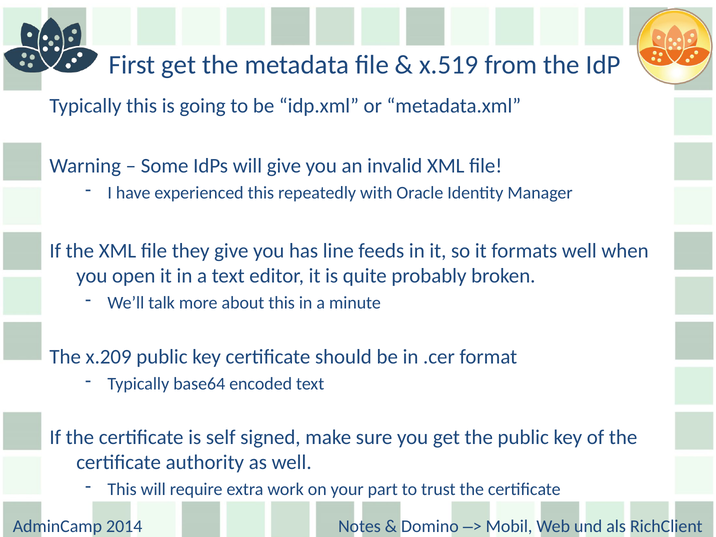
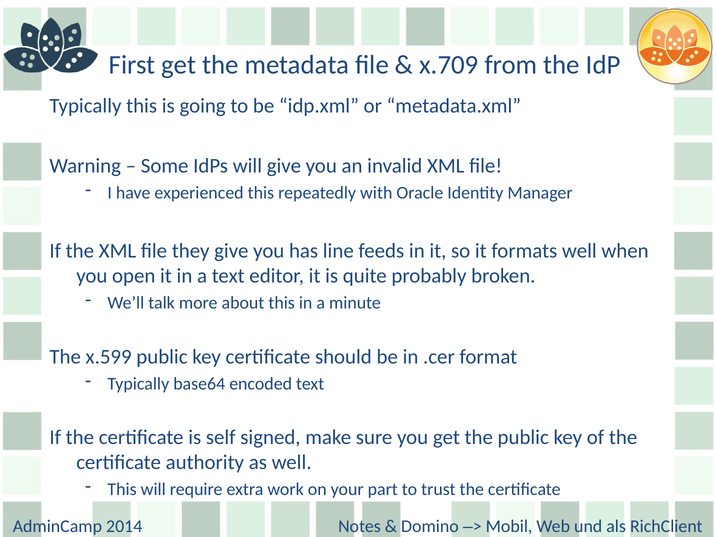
x.519: x.519 -> x.709 (449, 65)
x.209: x.209 -> x.599 (109, 357)
